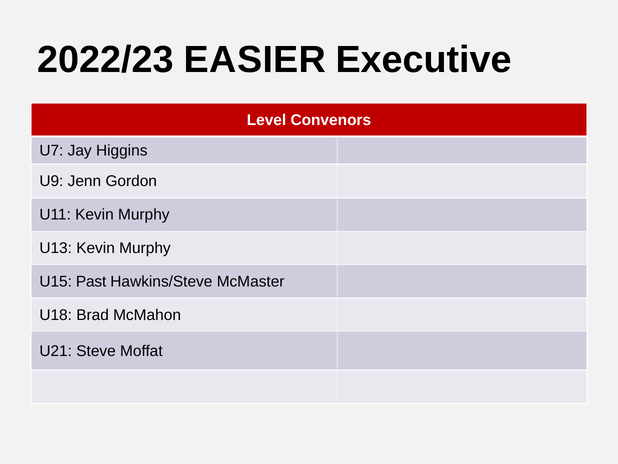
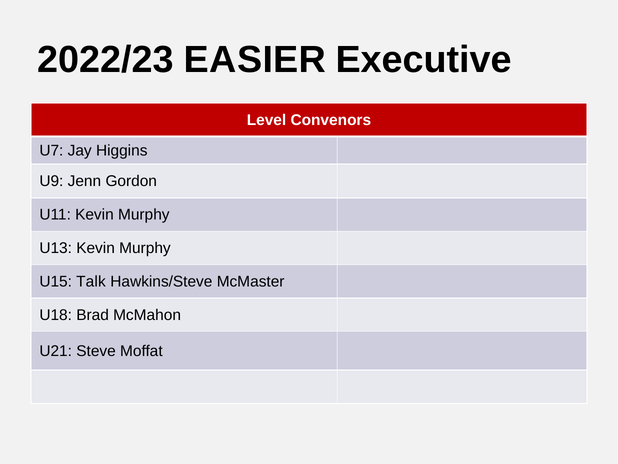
Past: Past -> Talk (91, 281)
